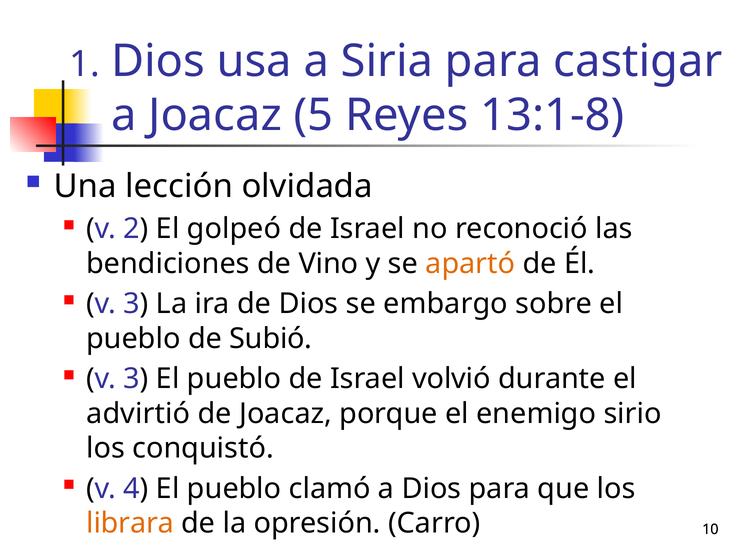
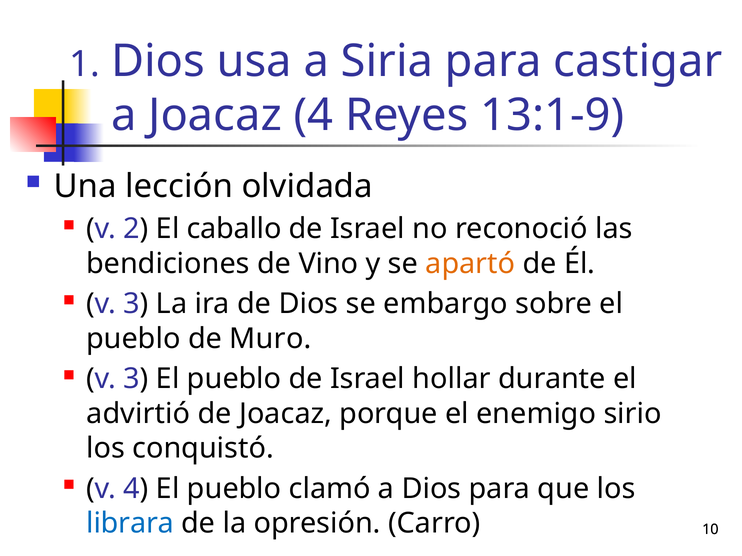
Joacaz 5: 5 -> 4 (314, 116)
13:1-8: 13:1-8 -> 13:1-9 (552, 116)
golpeó: golpeó -> caballo (234, 229)
Subió: Subió -> Muro (271, 339)
volvió: volvió -> hollar (451, 379)
librara colour: orange -> blue (130, 524)
